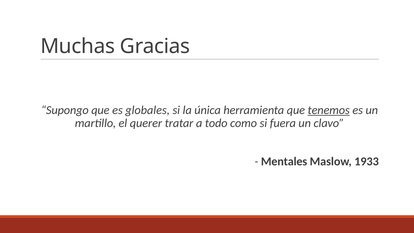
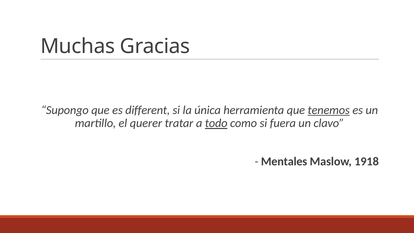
globales: globales -> different (148, 110)
todo underline: none -> present (216, 123)
1933: 1933 -> 1918 (367, 161)
